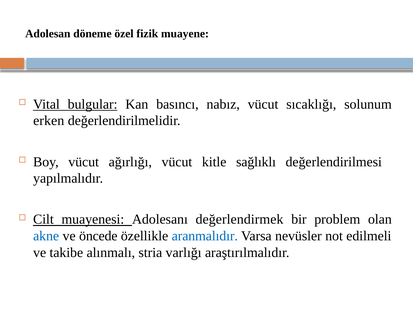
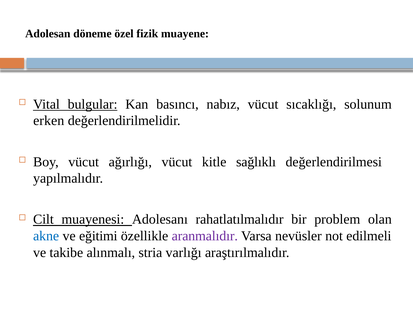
değerlendirmek: değerlendirmek -> rahatlatılmalıdır (240, 219)
öncede: öncede -> eğitimi (98, 236)
aranmalıdır colour: blue -> purple (205, 236)
